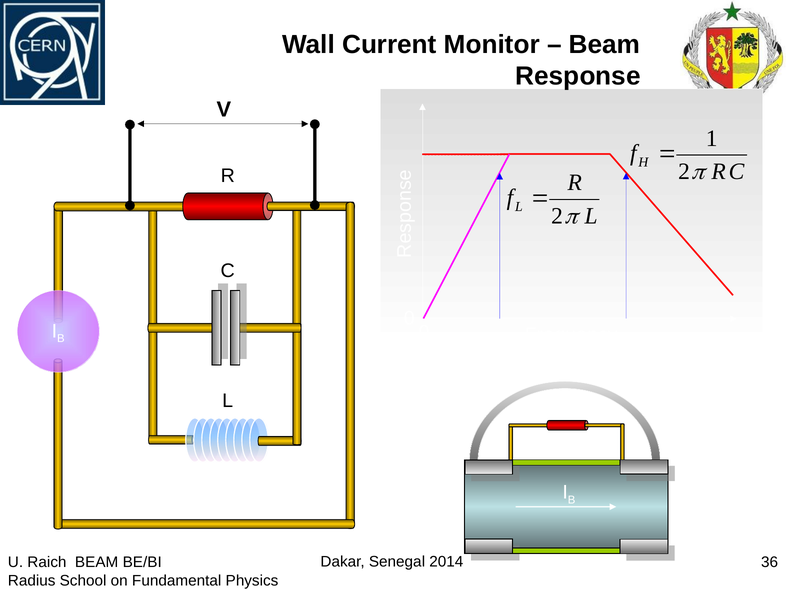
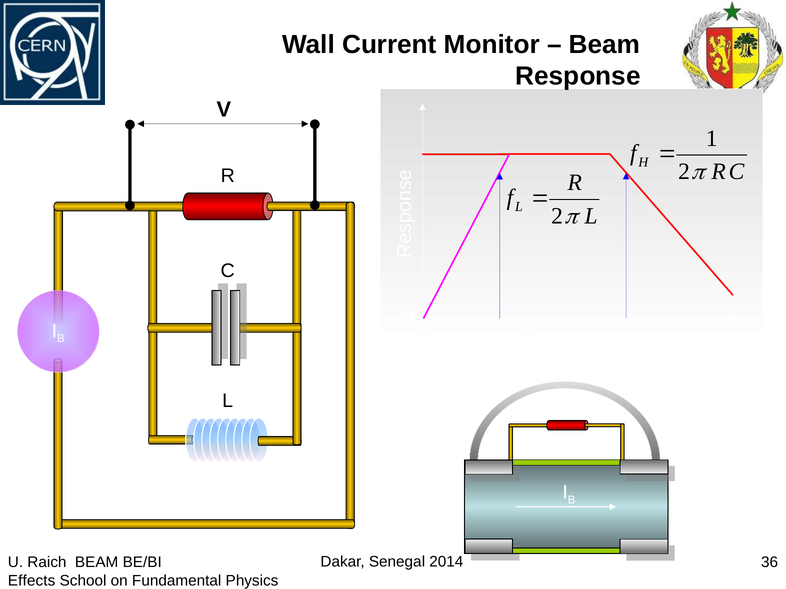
Radius: Radius -> Effects (32, 581)
